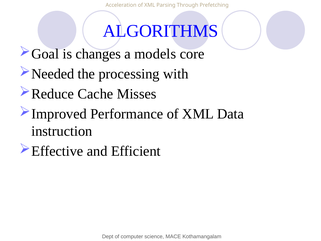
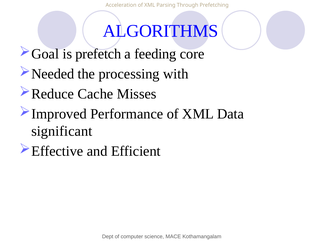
changes: changes -> prefetch (98, 54)
models: models -> feeding (155, 54)
instruction: instruction -> significant (62, 131)
